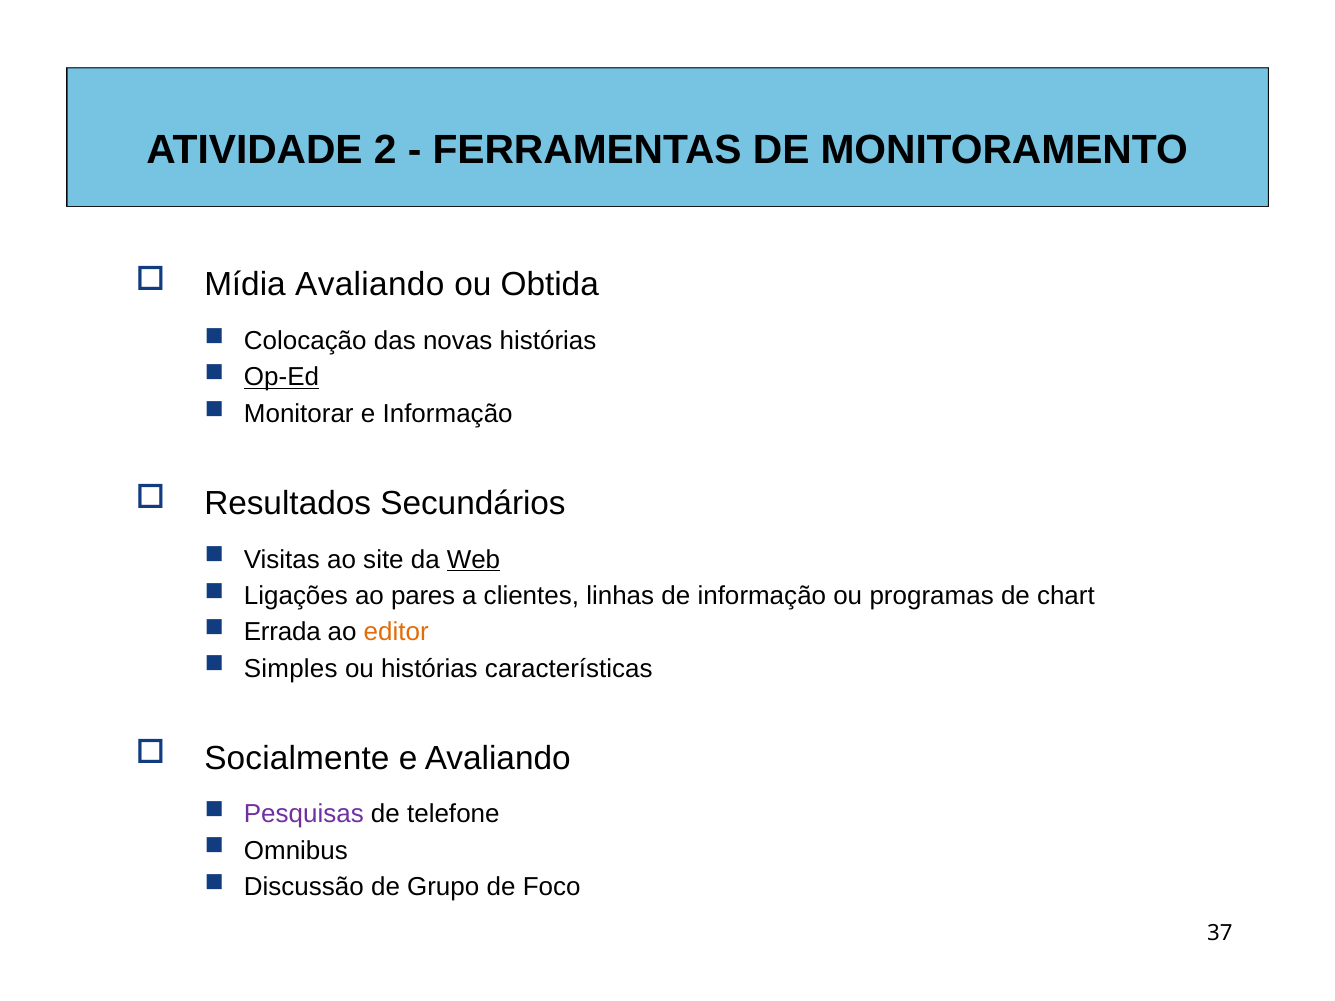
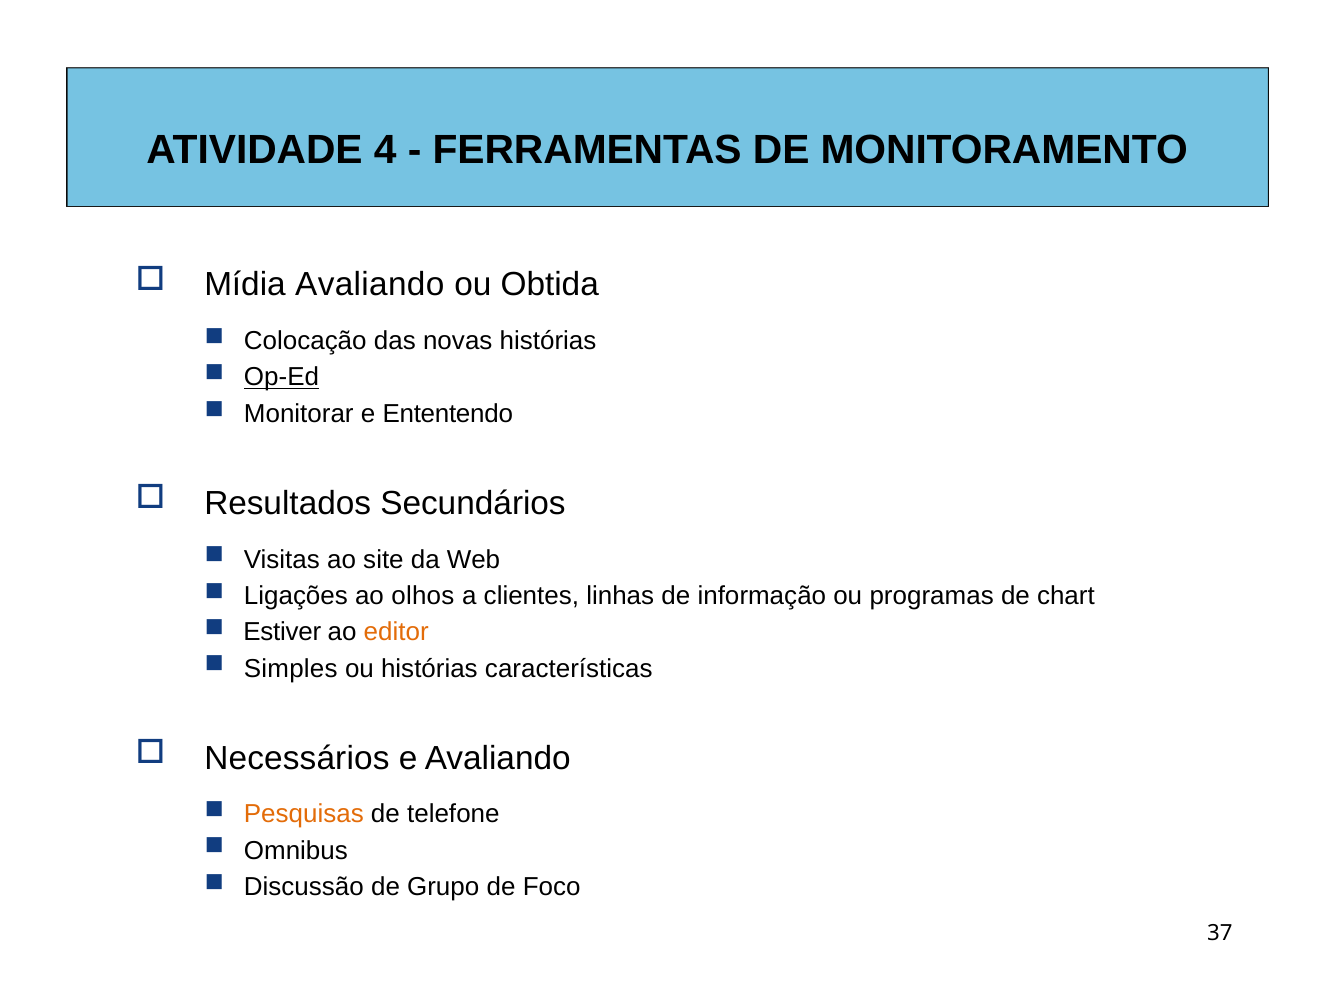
2: 2 -> 4 (385, 150)
e Informação: Informação -> Ententendo (448, 414)
Web underline: present -> none (474, 560)
pares: pares -> olhos (423, 596)
Errada: Errada -> Estiver (282, 632)
Socialmente: Socialmente -> Necessários (297, 758)
Pesquisas colour: purple -> orange (304, 814)
